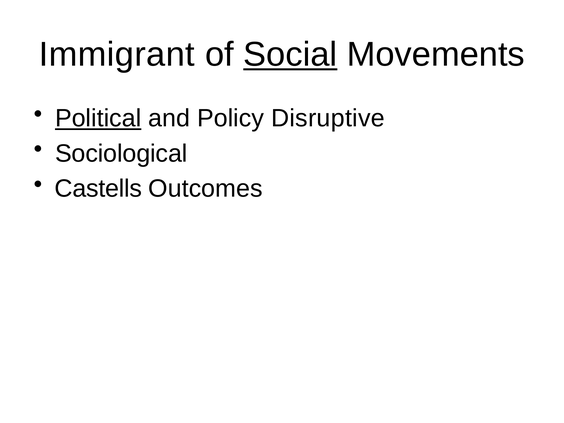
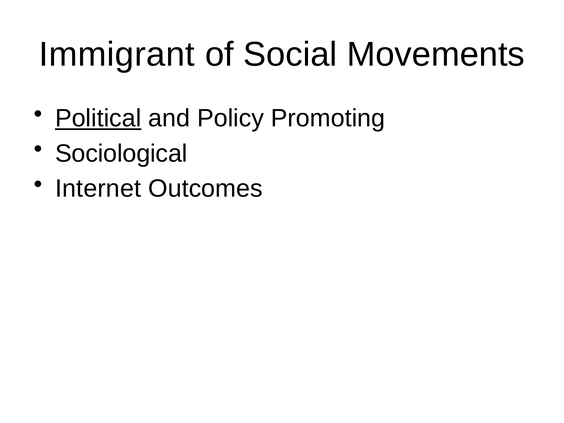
Social underline: present -> none (290, 55)
Disruptive: Disruptive -> Promoting (328, 118)
Castells: Castells -> Internet (98, 189)
